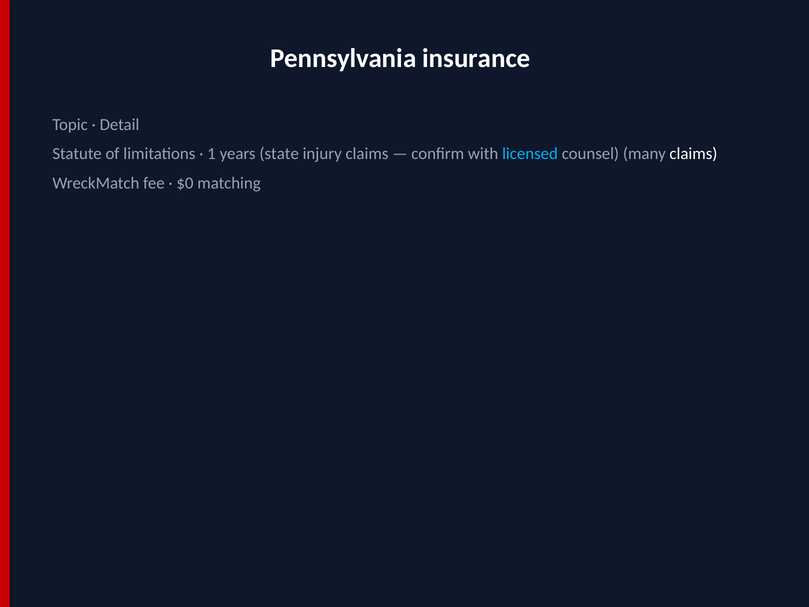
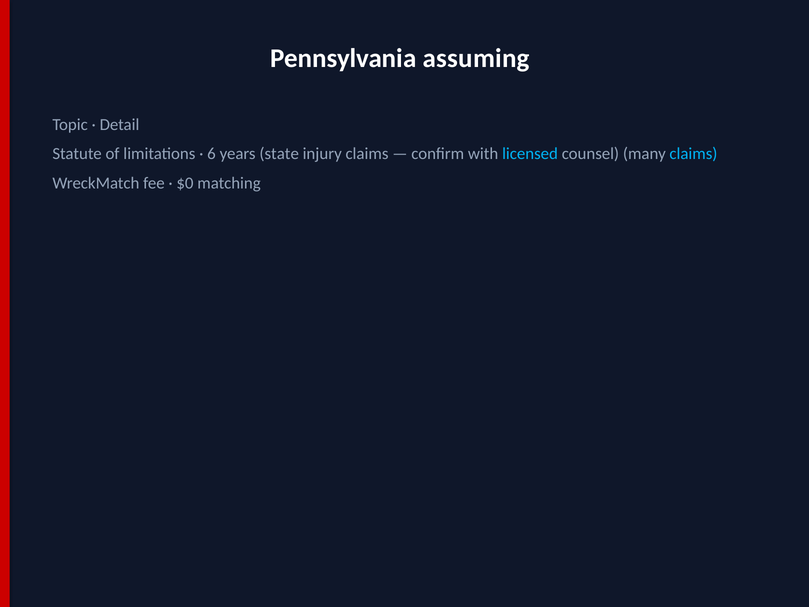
insurance: insurance -> assuming (476, 58)
1: 1 -> 6 (211, 154)
claims colour: white -> light blue (693, 154)
